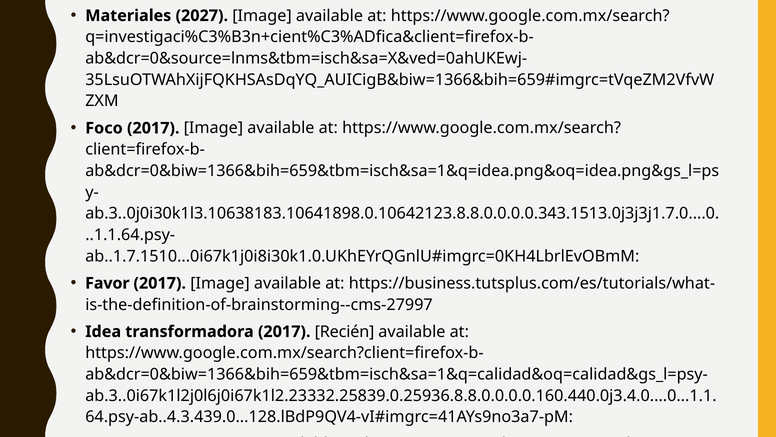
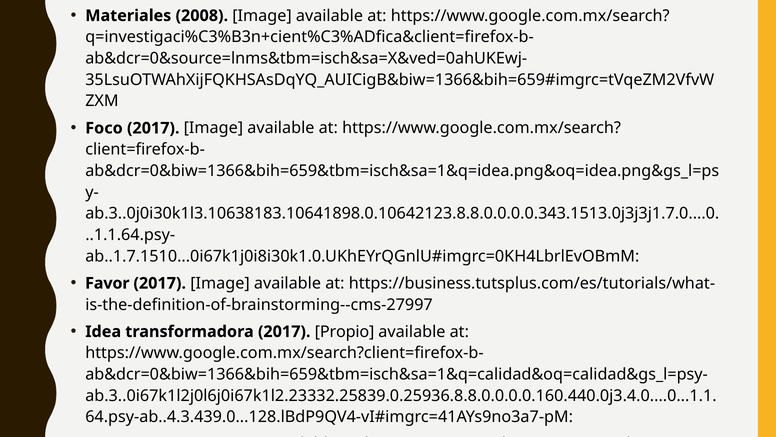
2027: 2027 -> 2008 (202, 16)
Recién: Recién -> Propio (345, 331)
